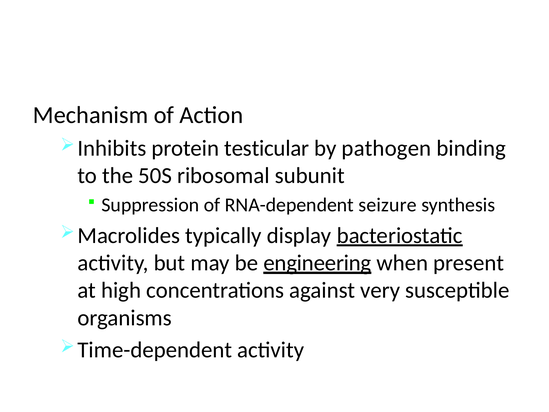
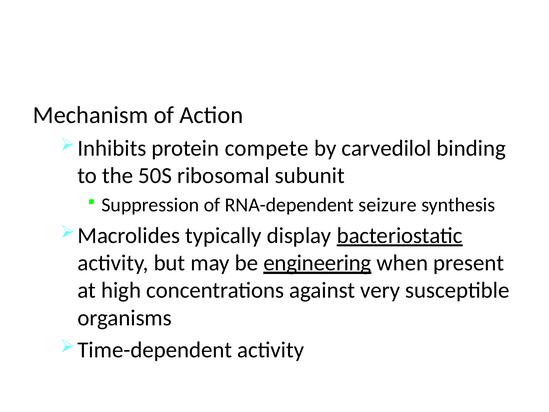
testicular: testicular -> compete (267, 148)
pathogen: pathogen -> carvedilol (387, 148)
